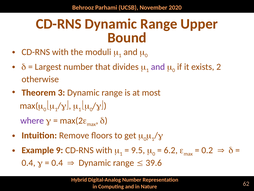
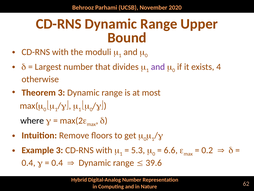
2: 2 -> 4 (219, 67)
where colour: purple -> black (32, 120)
Example 9: 9 -> 3 (60, 150)
9.5: 9.5 -> 5.3 (138, 150)
6.2: 6.2 -> 6.6 (171, 150)
